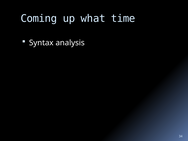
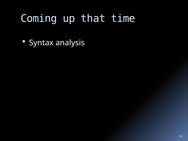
what: what -> that (93, 18)
